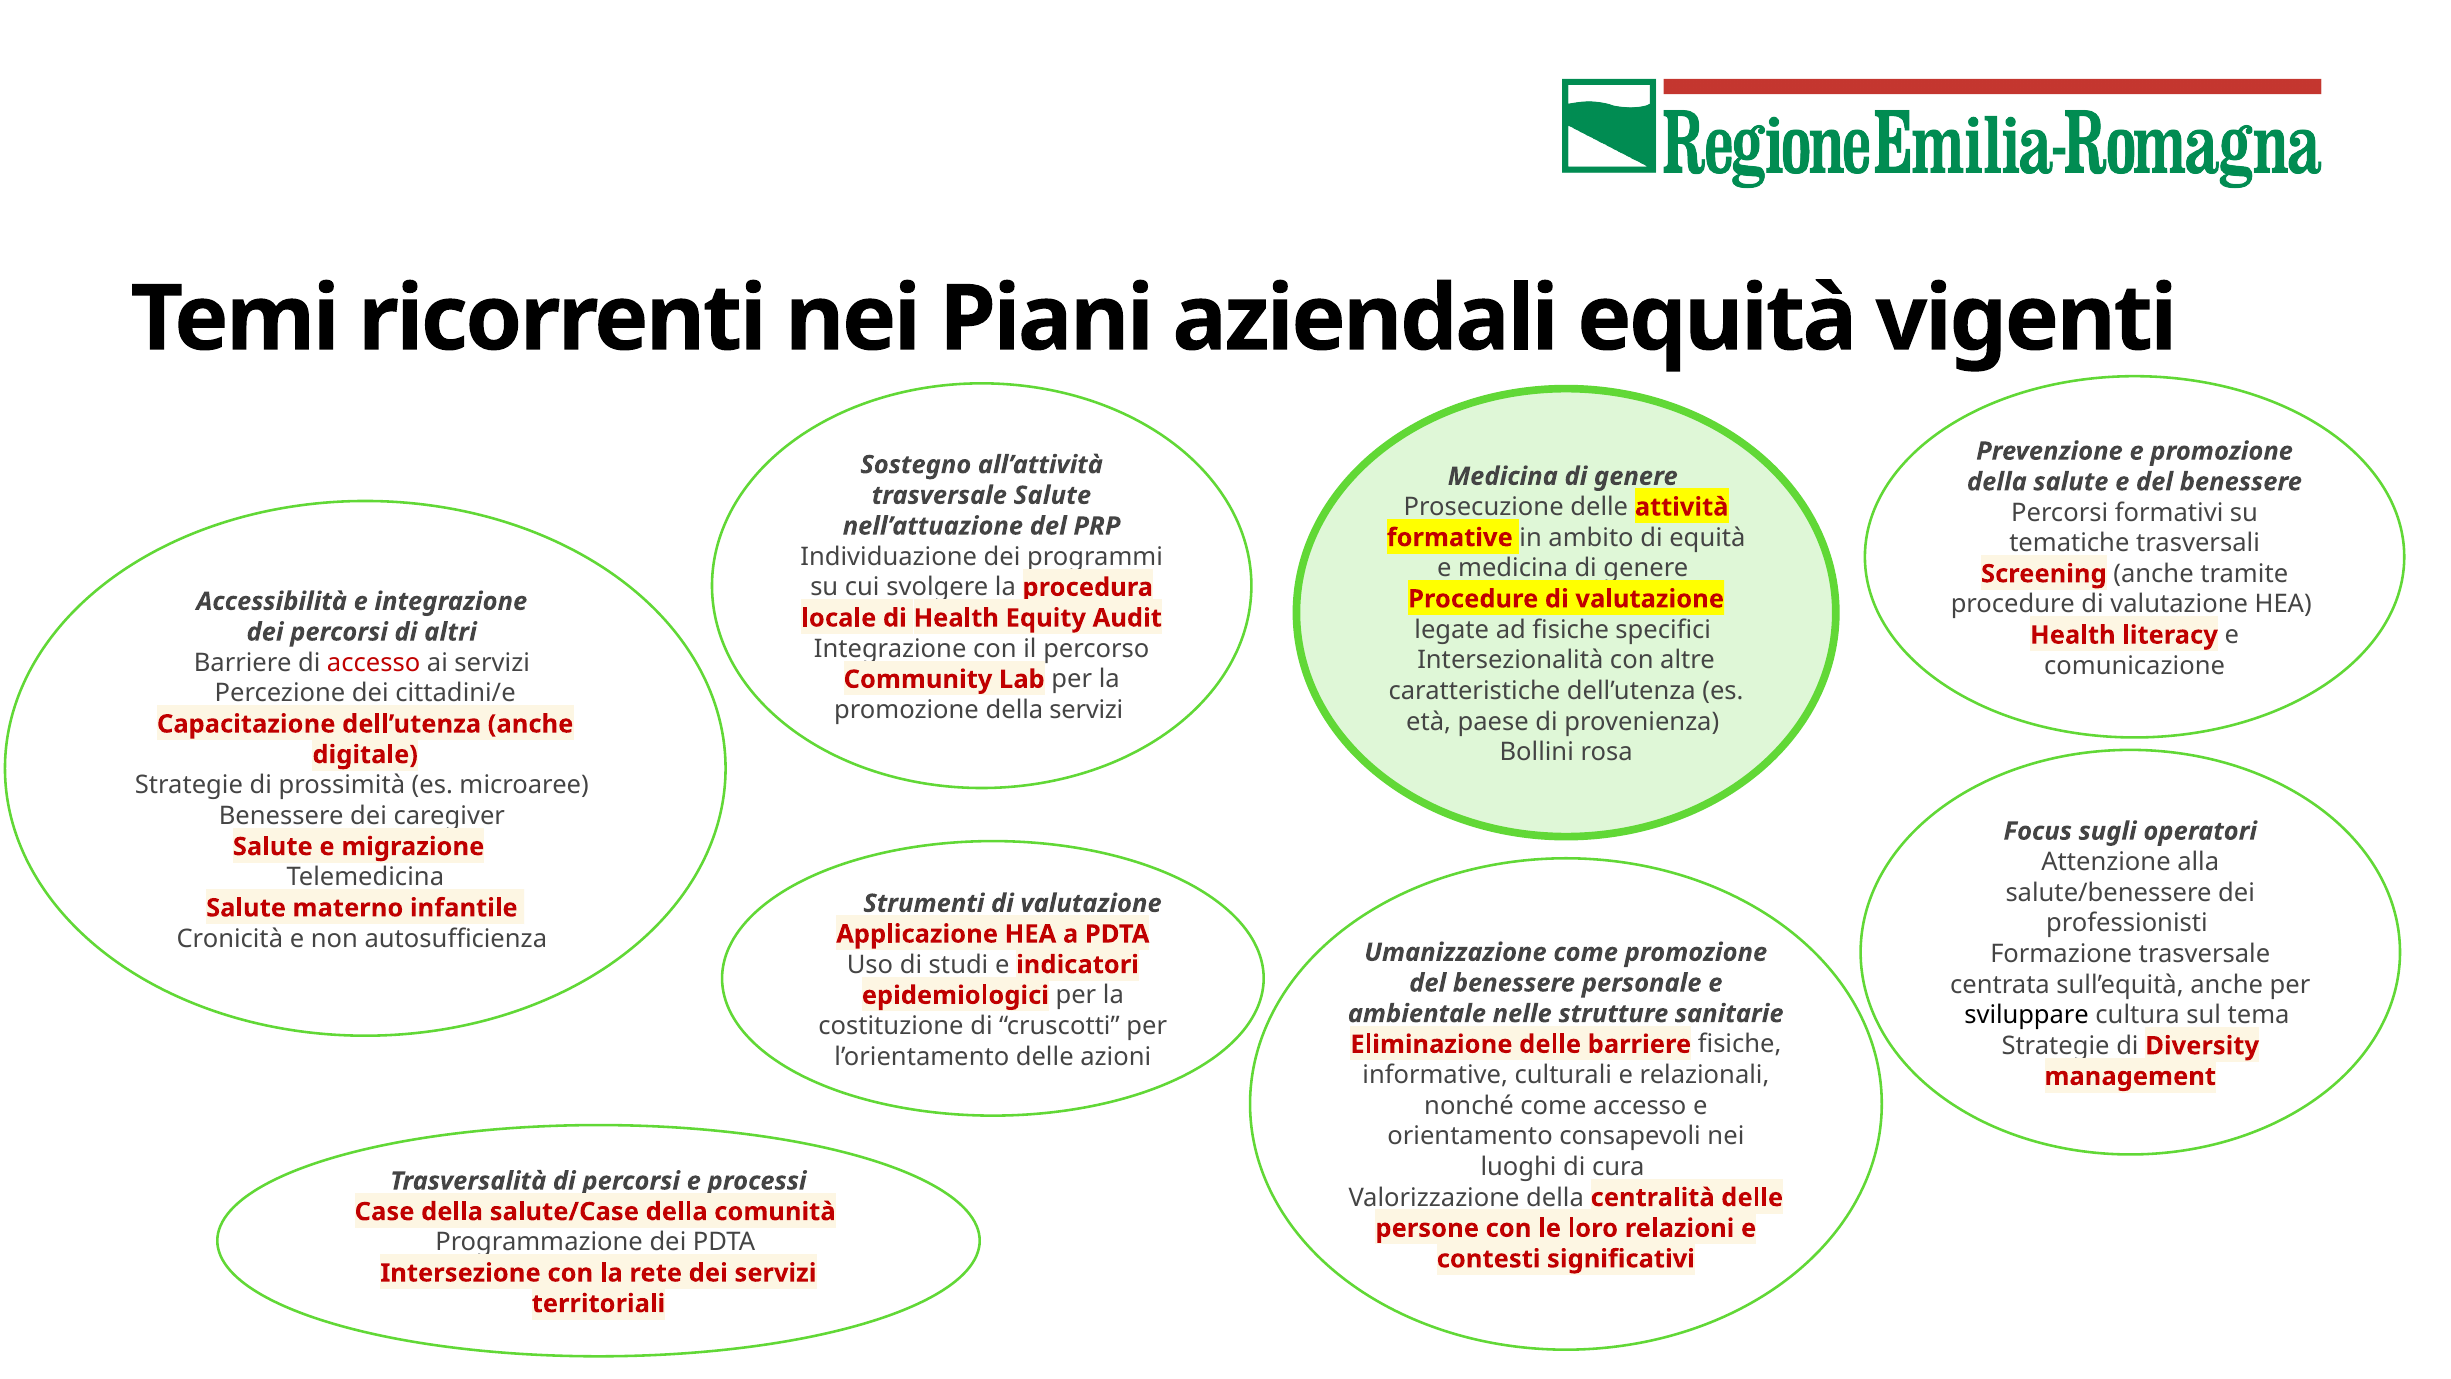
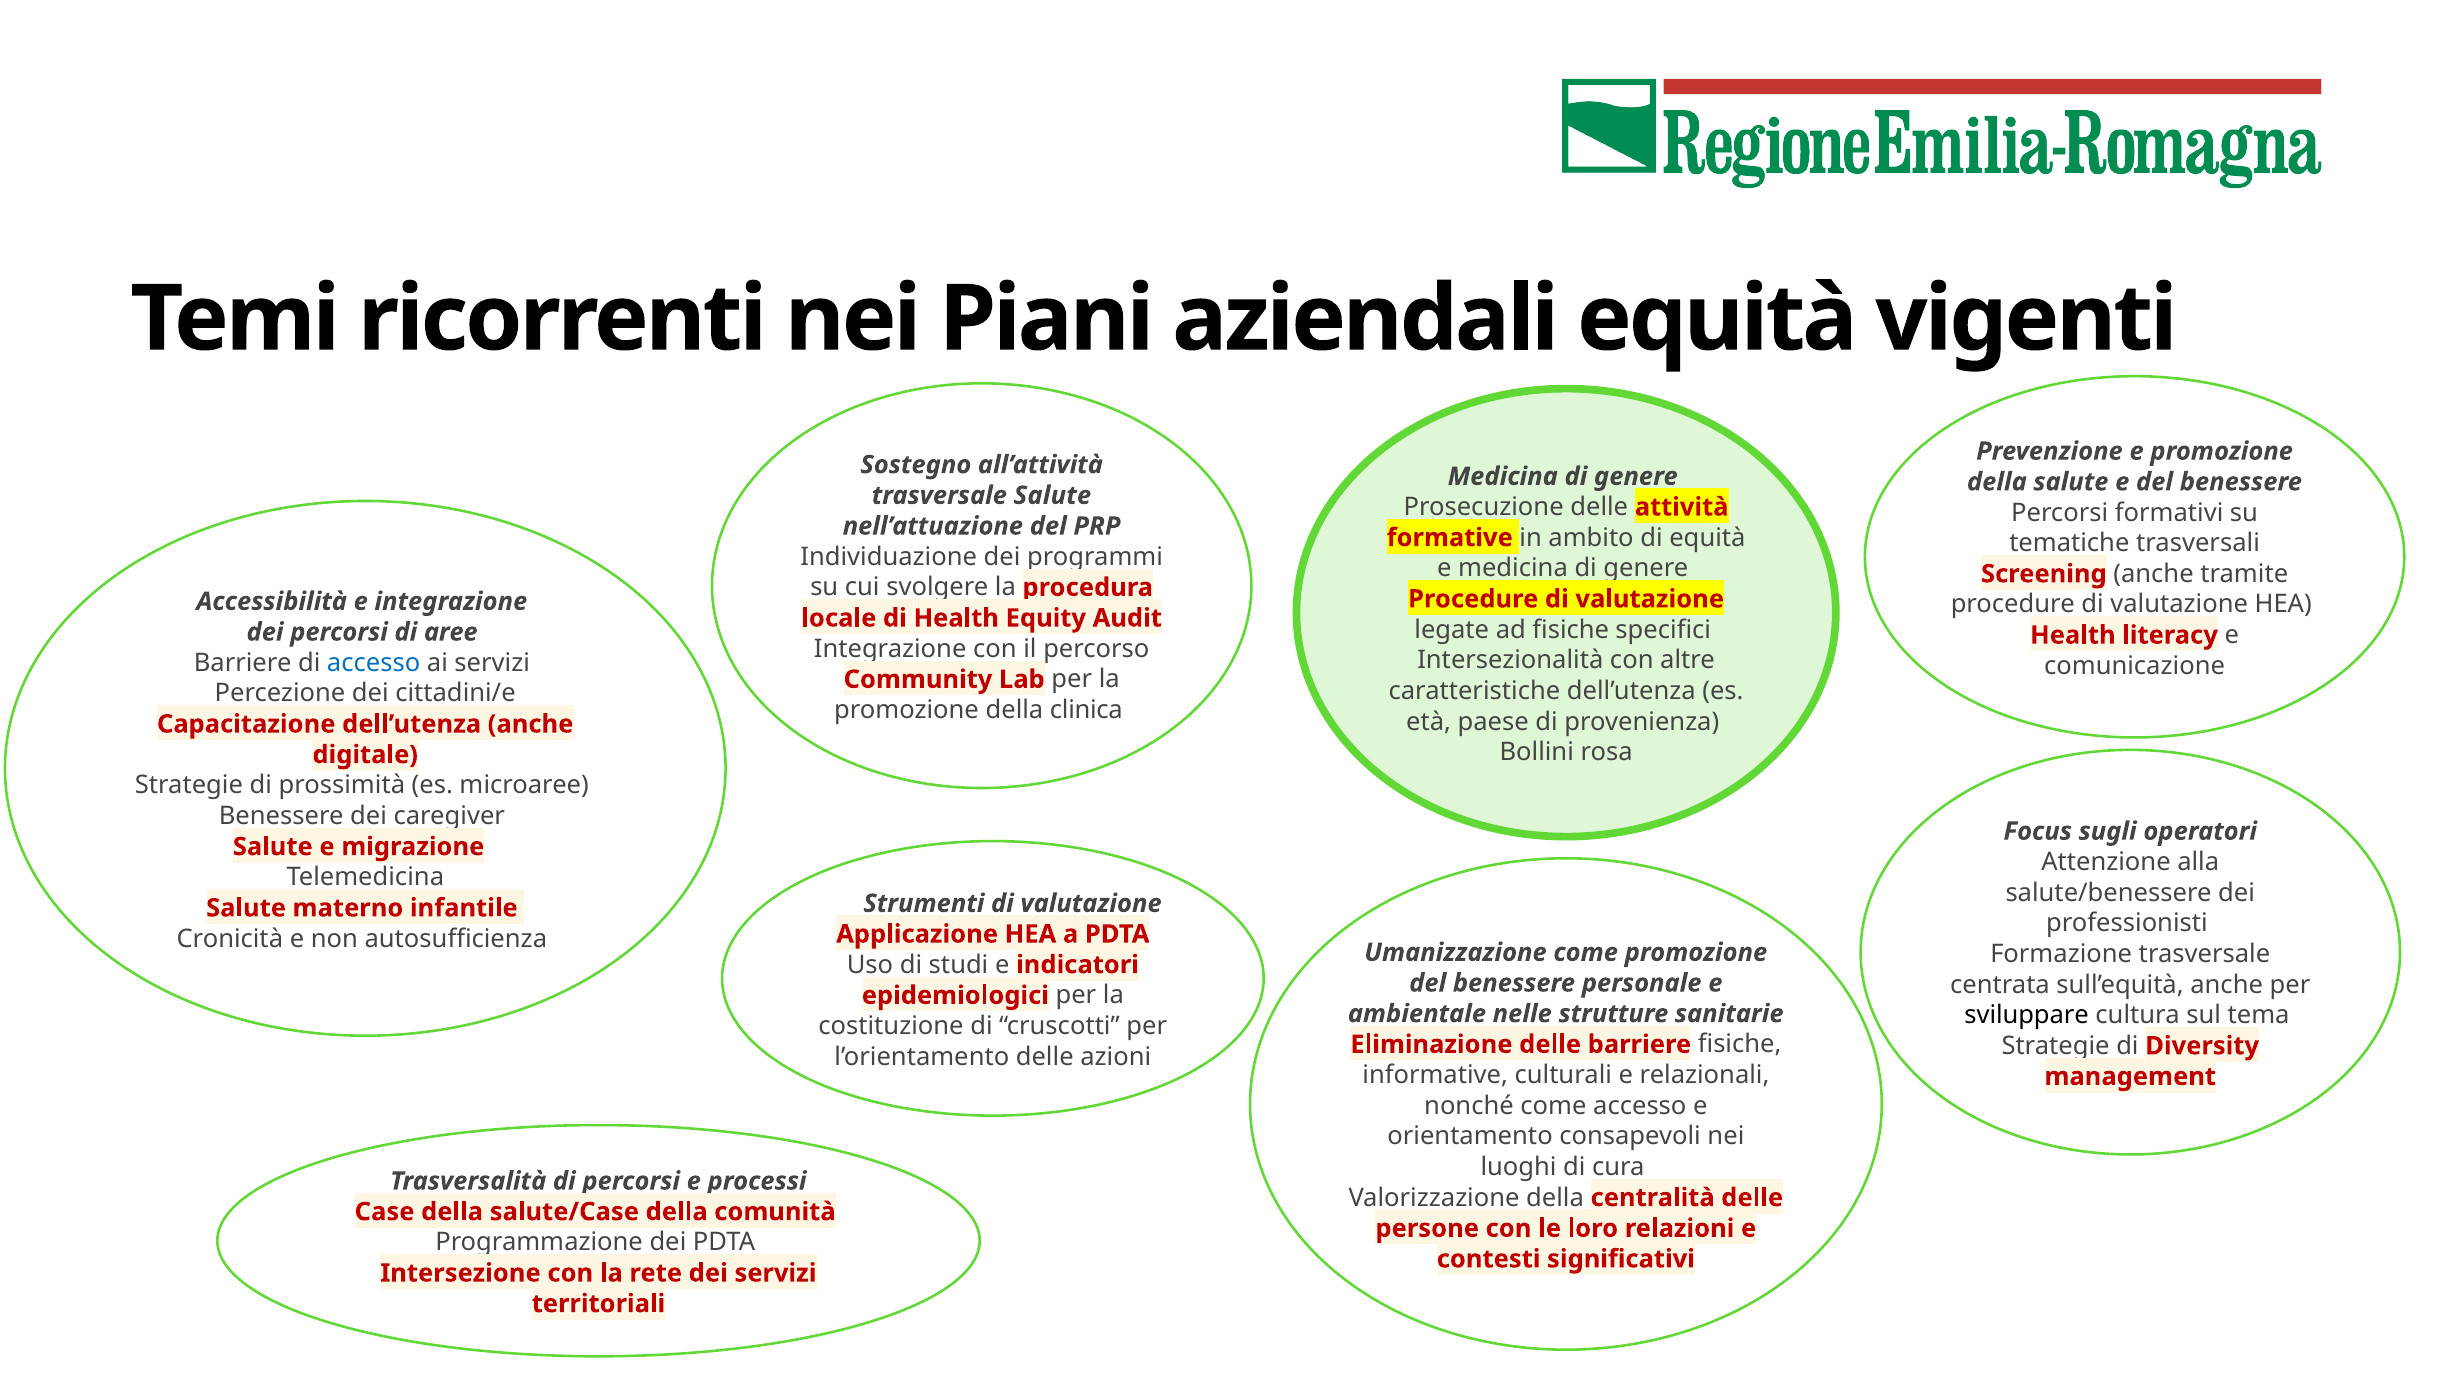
altri: altri -> aree (451, 632)
accesso colour: red -> blue (374, 663)
della servizi: servizi -> clinica (1086, 710)
